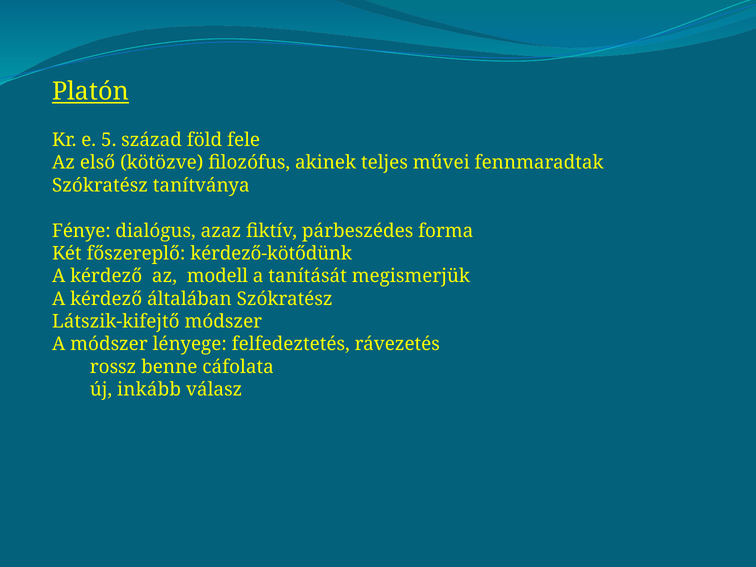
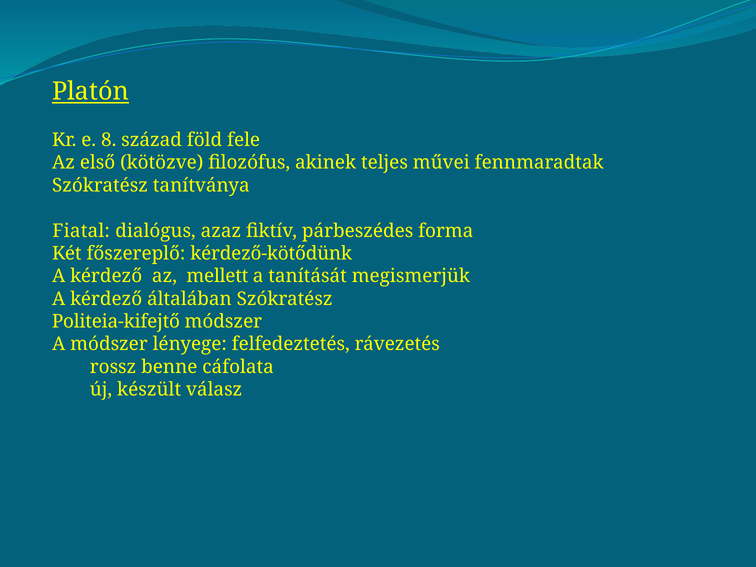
5: 5 -> 8 (109, 140)
Fénye: Fénye -> Fiatal (81, 231)
modell: modell -> mellett (217, 276)
Látszik-kifejtő: Látszik-kifejtő -> Politeia-kifejtő (116, 322)
inkább: inkább -> készült (149, 390)
